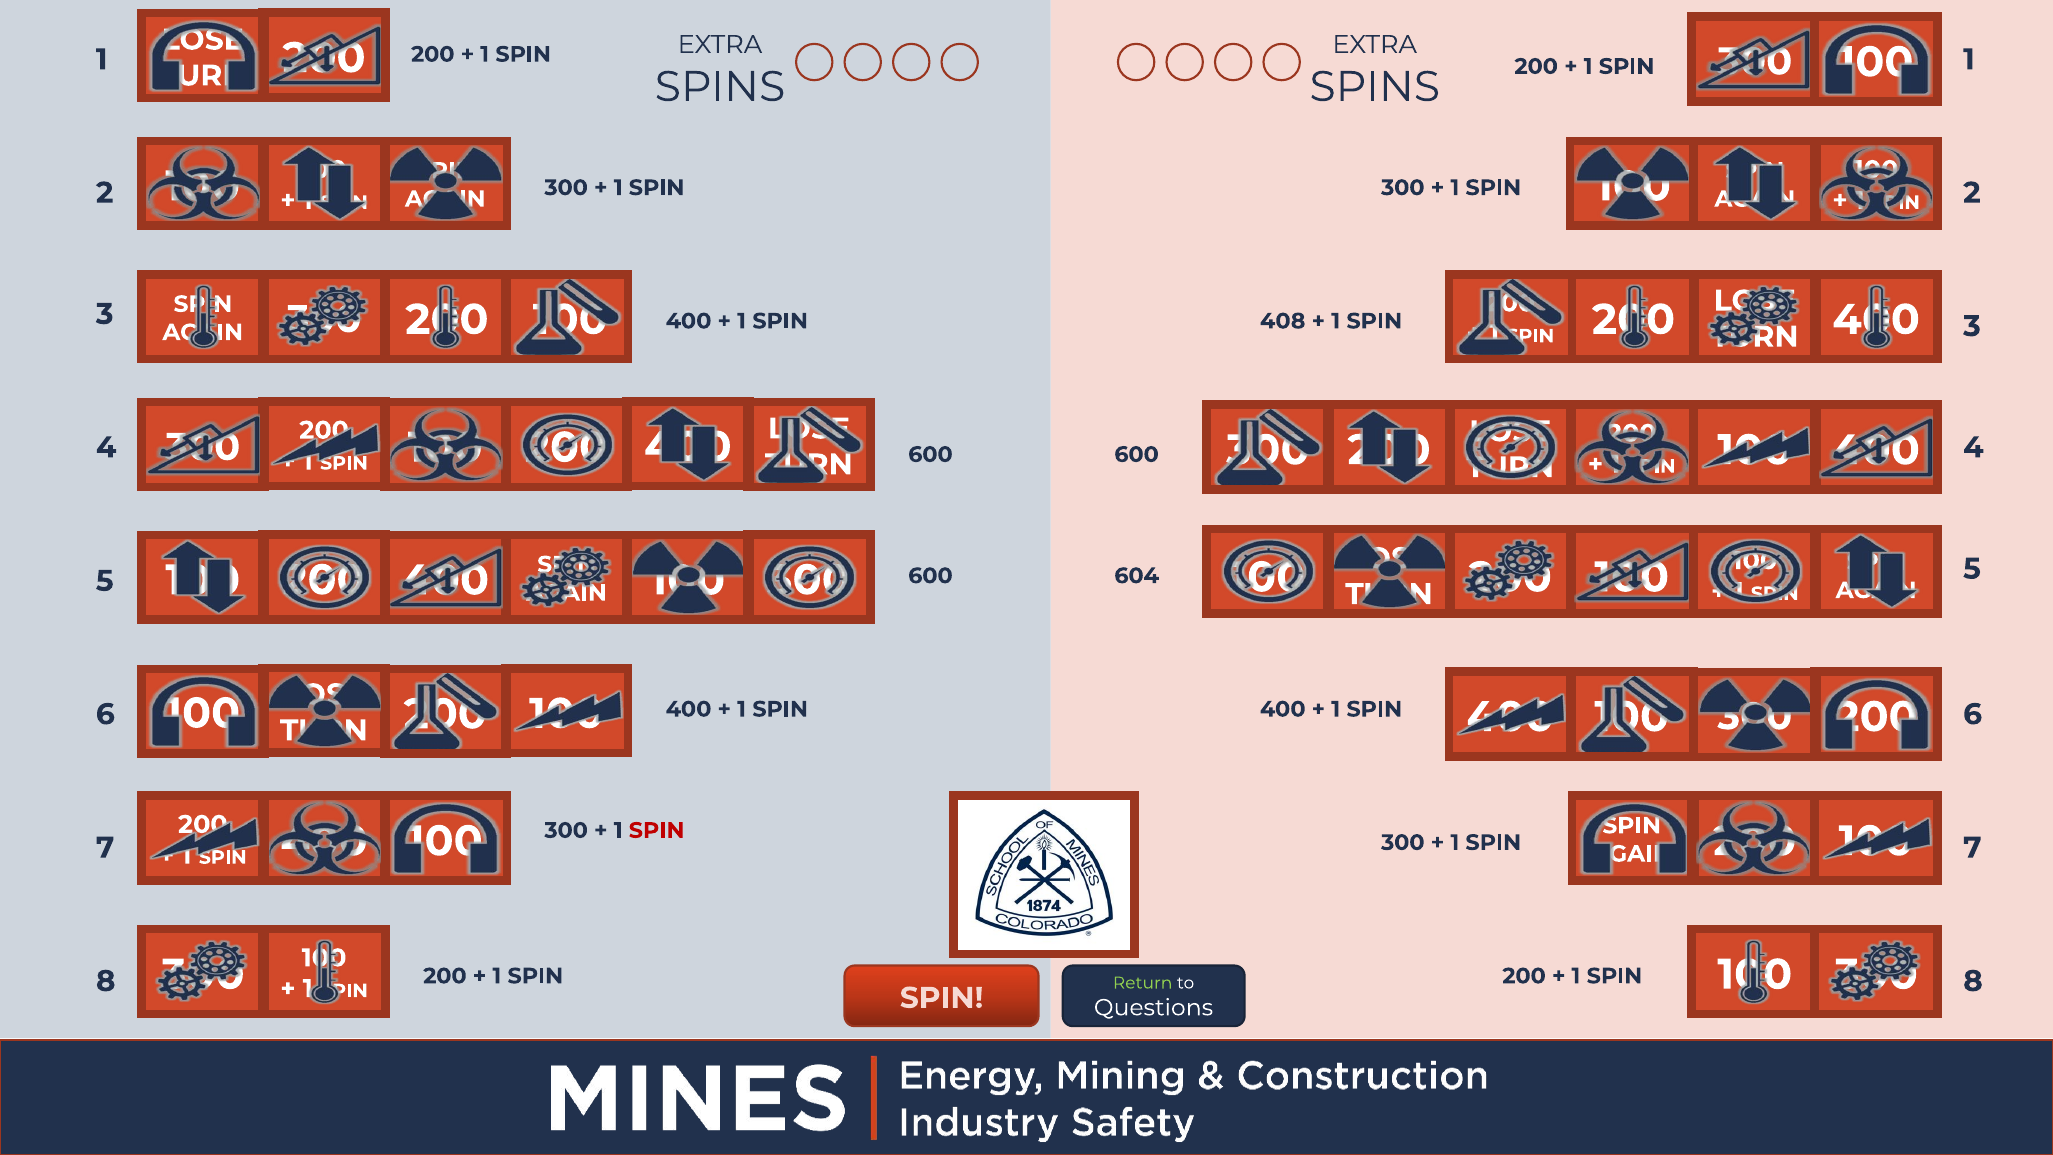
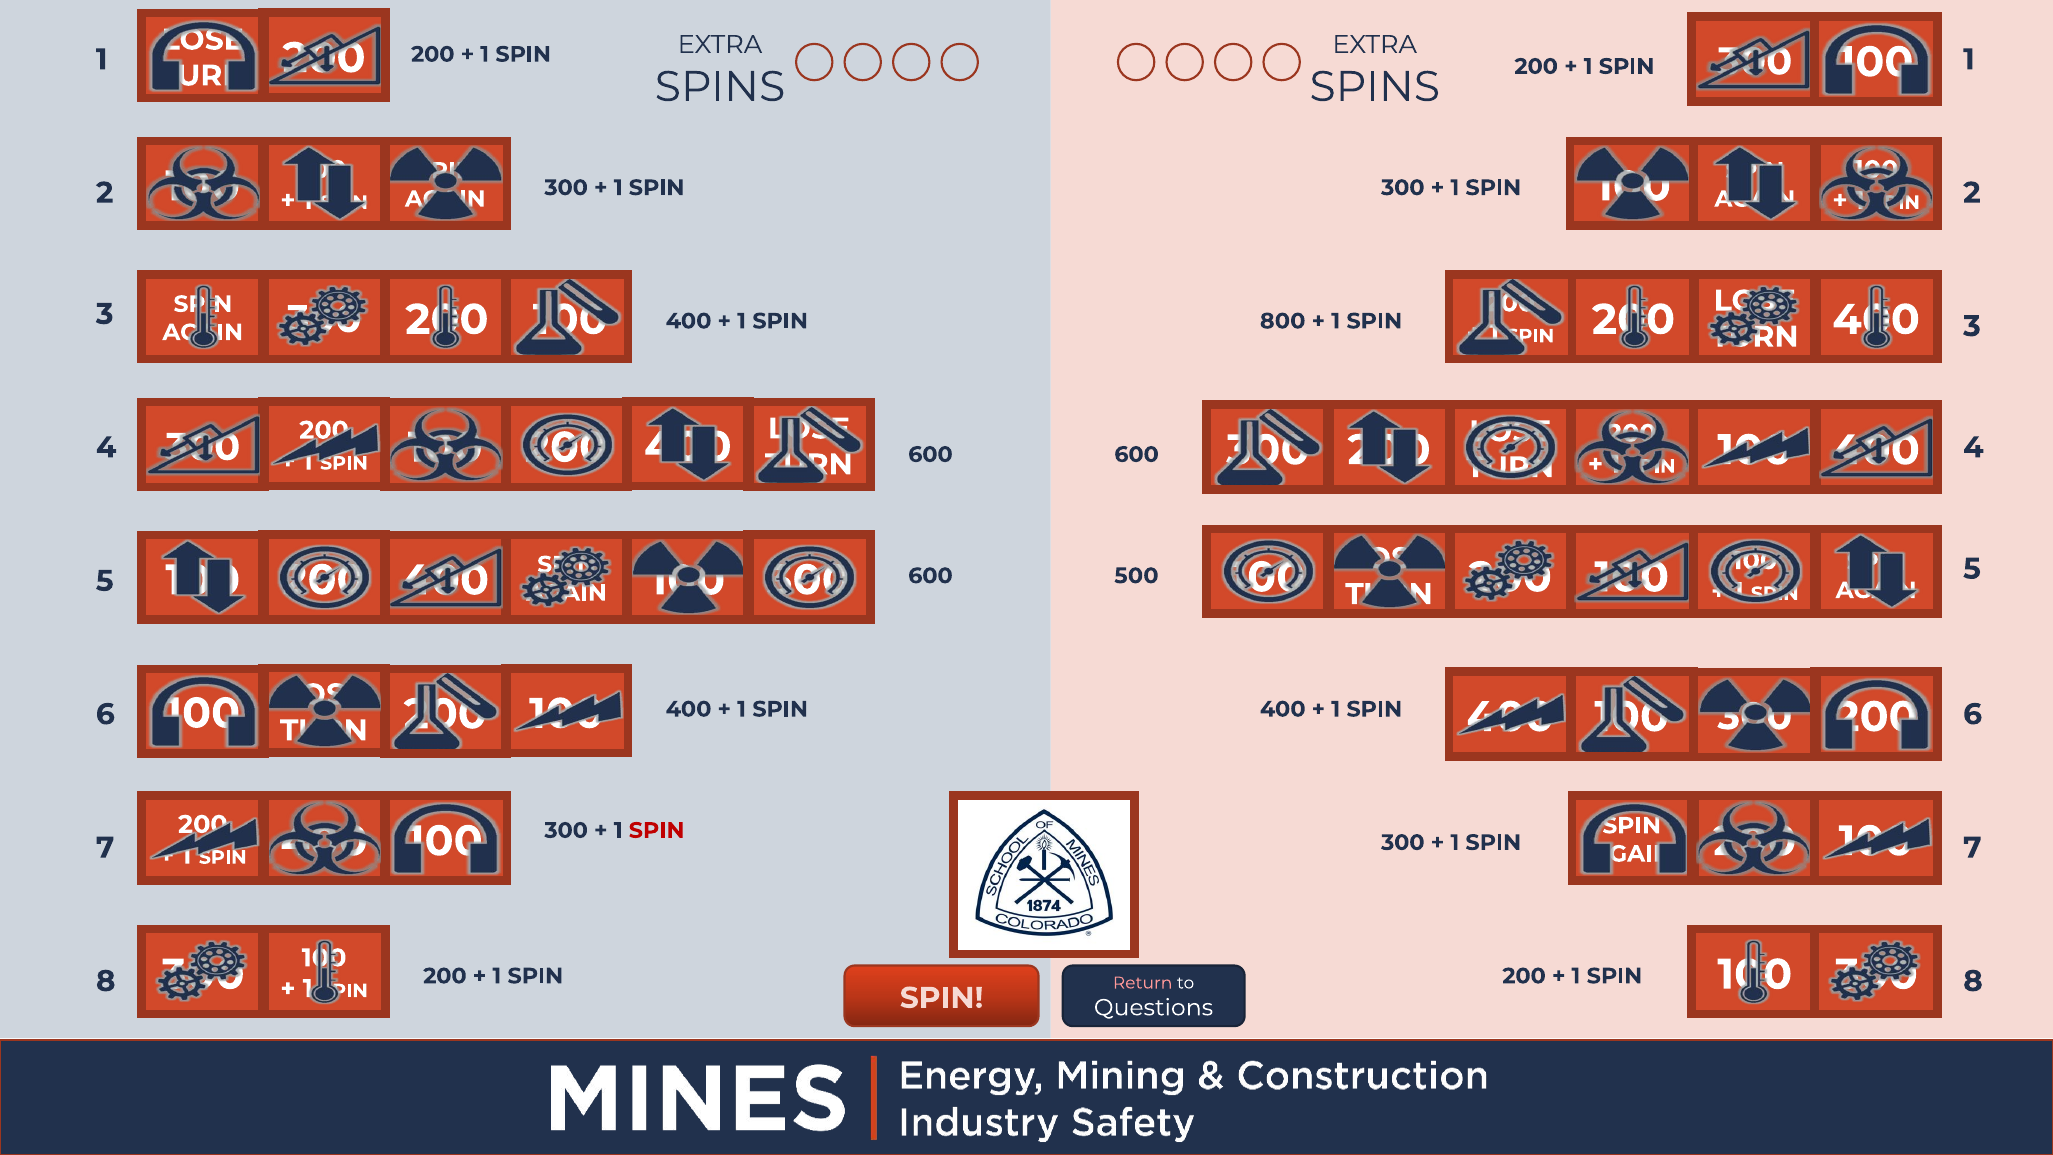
408: 408 -> 800 (1283, 321)
604: 604 -> 500 (1136, 576)
Return colour: light green -> pink (1143, 983)
